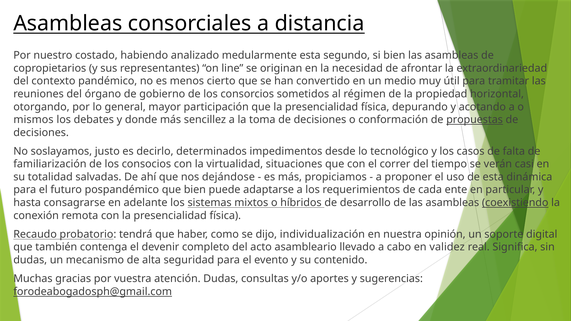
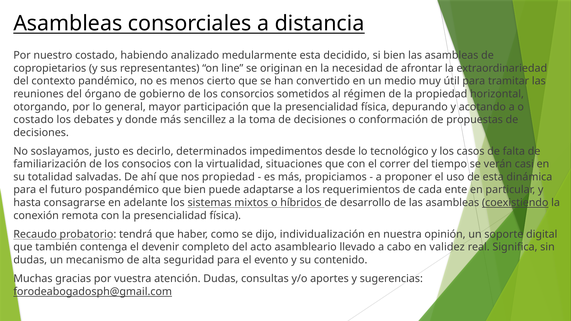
segundo: segundo -> decidido (347, 55)
mismos: mismos -> costado (34, 120)
propuestas underline: present -> none (475, 120)
nos dejándose: dejándose -> propiedad (228, 177)
